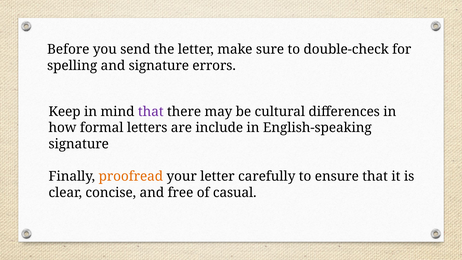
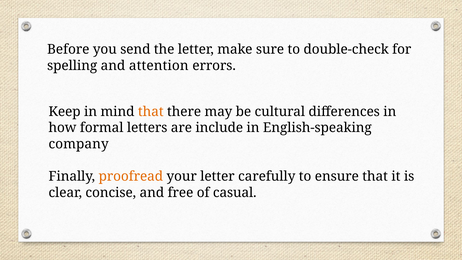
and signature: signature -> attention (159, 66)
that colour: purple -> orange (151, 112)
signature: signature -> company (79, 144)
